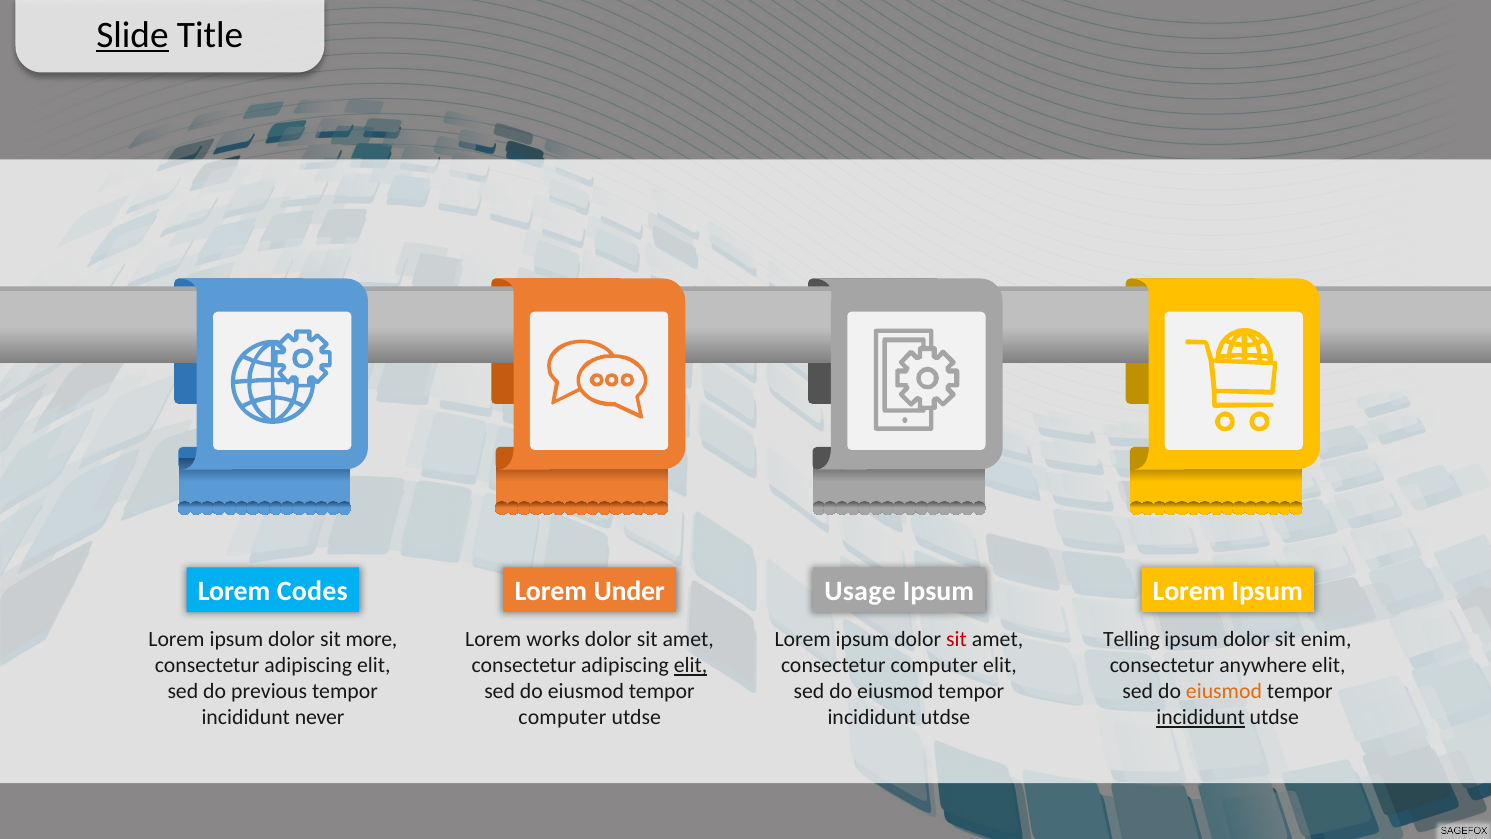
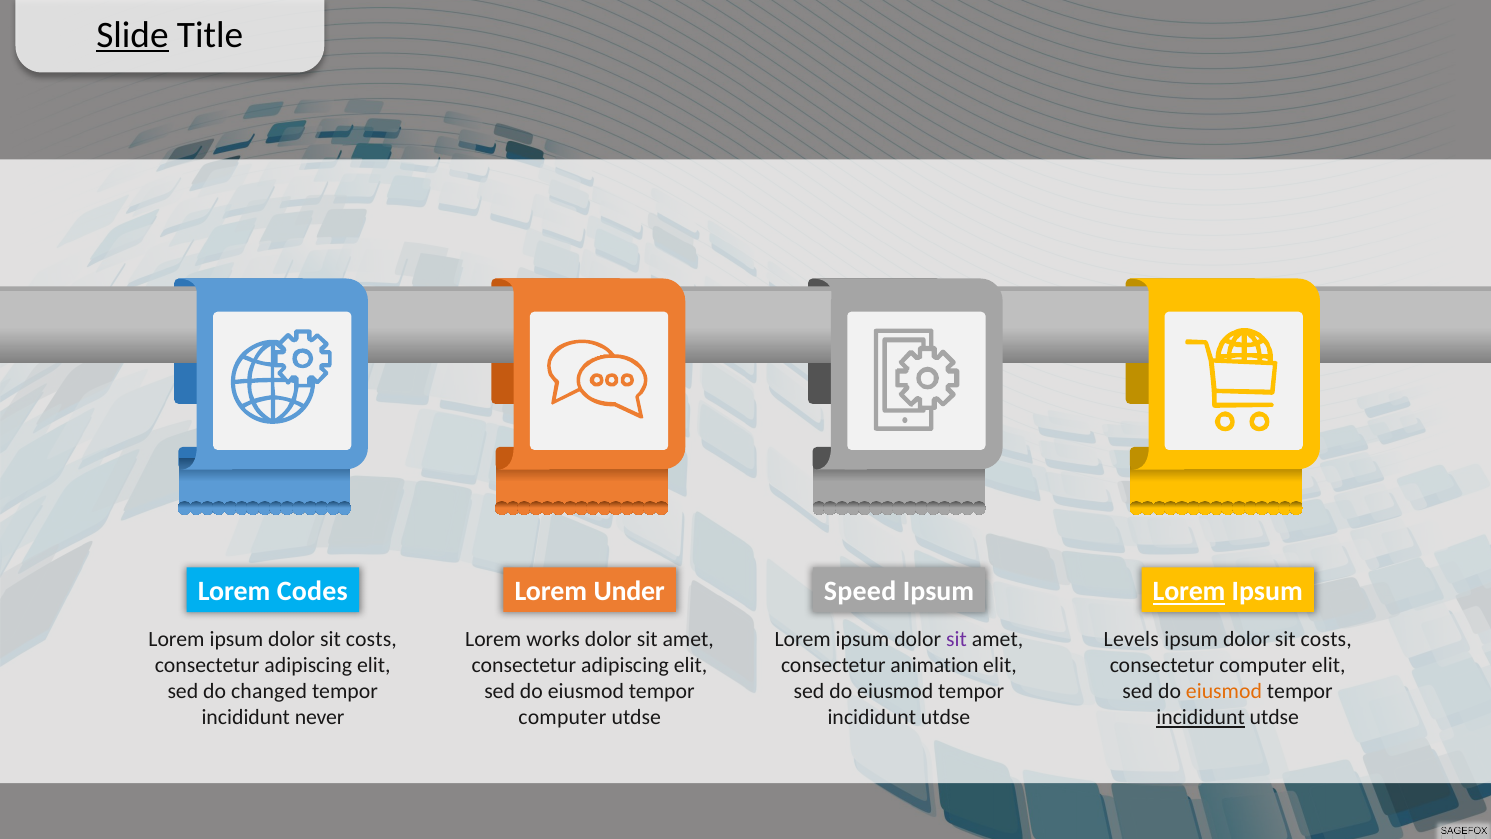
Usage: Usage -> Speed (860, 591)
Lorem underline: none -> present (1189, 591)
more: more -> costs (371, 639)
sit colour: red -> purple (957, 639)
Telling: Telling -> Levels (1131, 639)
enim: enim -> costs (1326, 639)
elit underline: present -> none (691, 665)
consectetur computer: computer -> animation (934, 665)
consectetur anywhere: anywhere -> computer (1263, 665)
previous: previous -> changed (269, 691)
